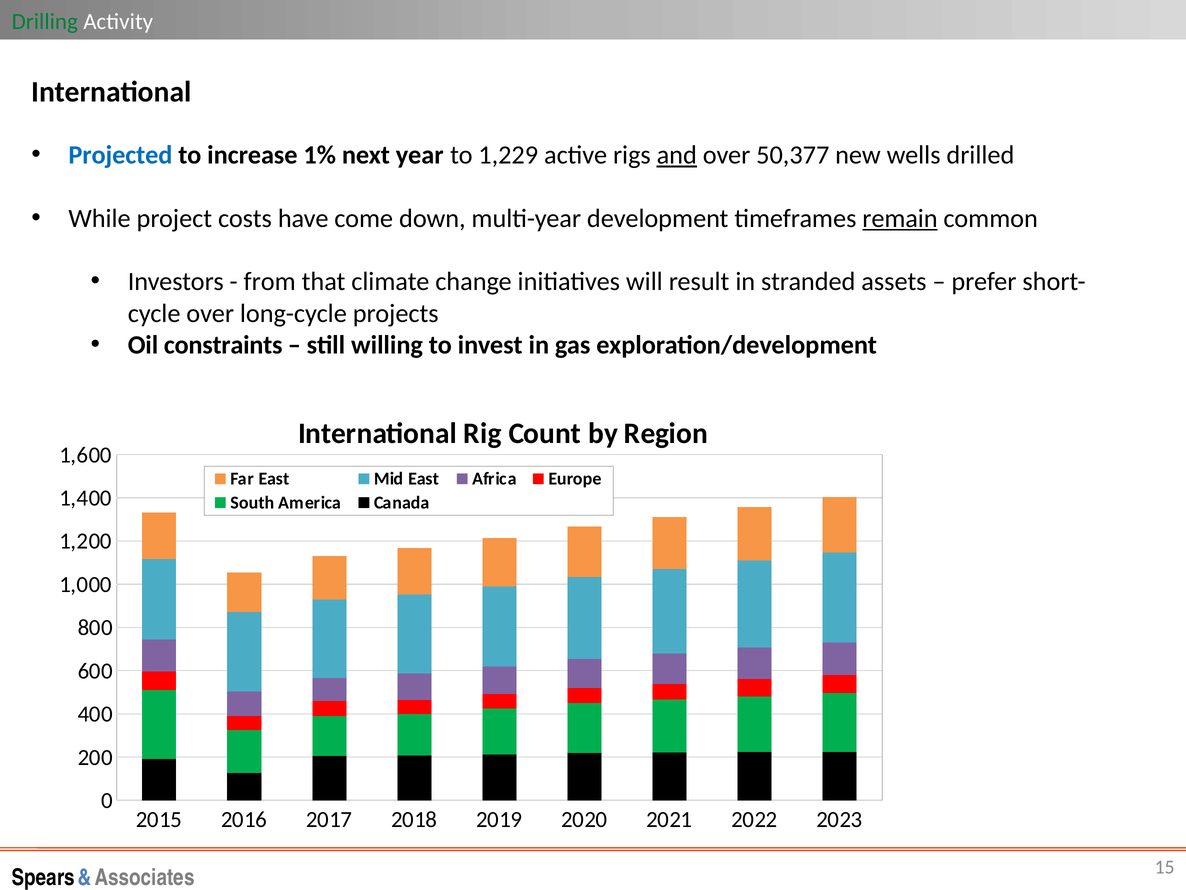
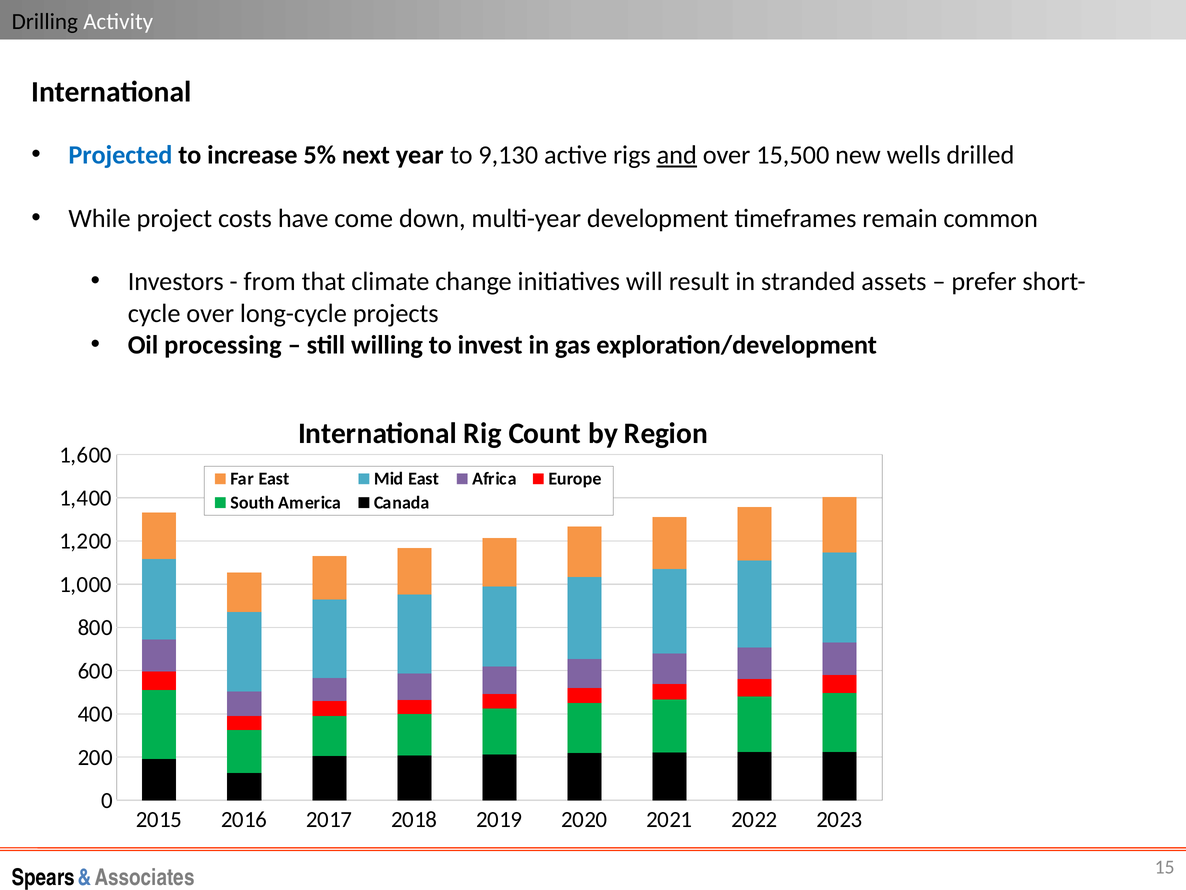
Drilling colour: green -> black (45, 21)
1%: 1% -> 5% (320, 155)
1,229: 1,229 -> 9,130 (508, 155)
50,377: 50,377 -> 15,500 (793, 155)
remain underline: present -> none (900, 218)
constraints: constraints -> processing (223, 345)
